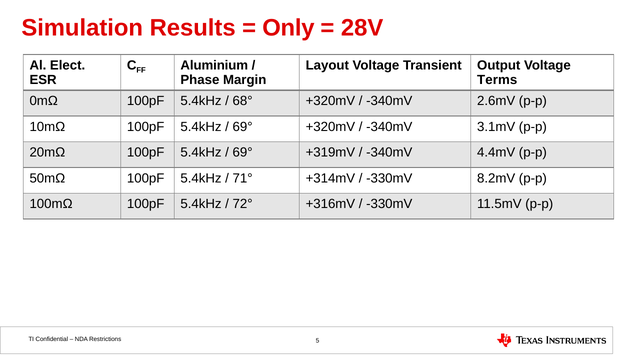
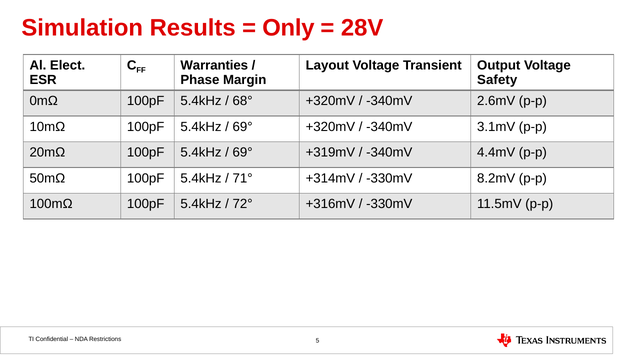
Aluminium: Aluminium -> Warranties (214, 65)
Terms: Terms -> Safety (497, 80)
